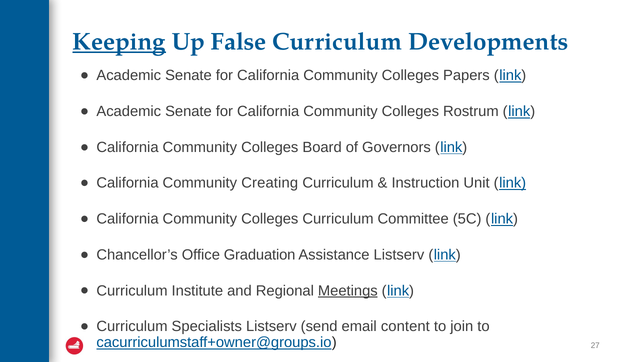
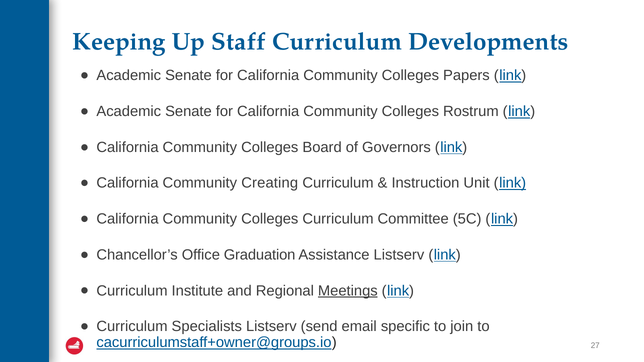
Keeping underline: present -> none (119, 42)
False: False -> Staff (238, 42)
content: content -> specific (405, 327)
